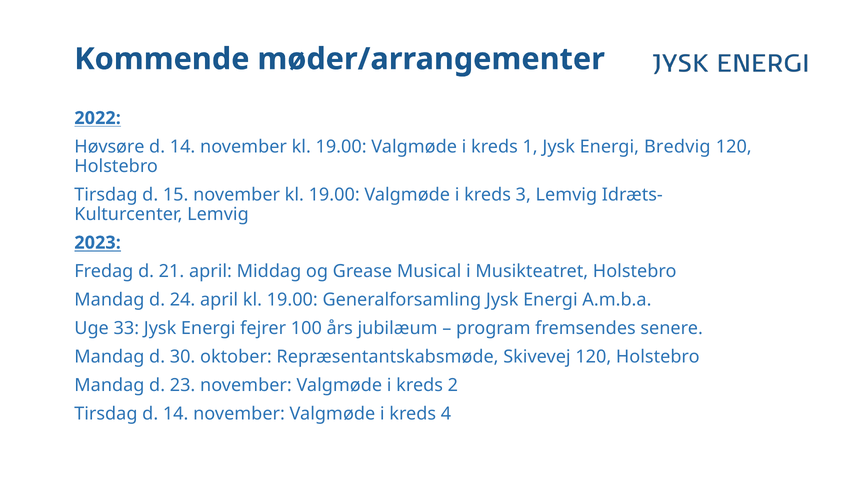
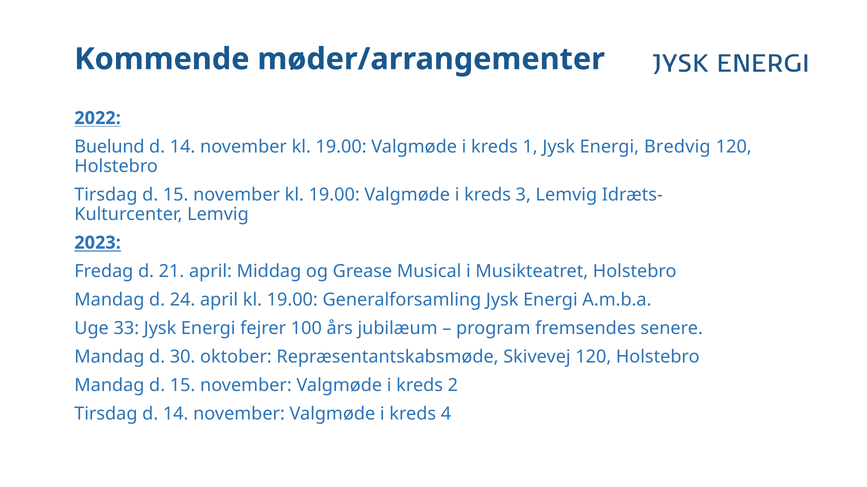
Høvsøre: Høvsøre -> Buelund (109, 147)
Mandag d 23: 23 -> 15 (183, 386)
